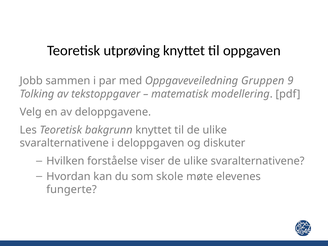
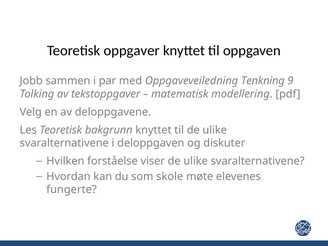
utprøving: utprøving -> oppgaver (132, 51)
Gruppen: Gruppen -> Tenkning (263, 81)
